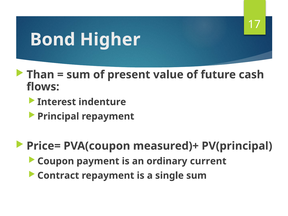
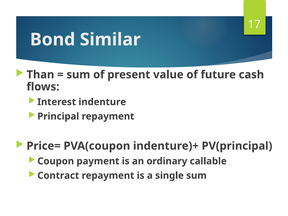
Higher: Higher -> Similar (110, 40)
measured)+: measured)+ -> indenture)+ (166, 146)
current: current -> callable (208, 161)
